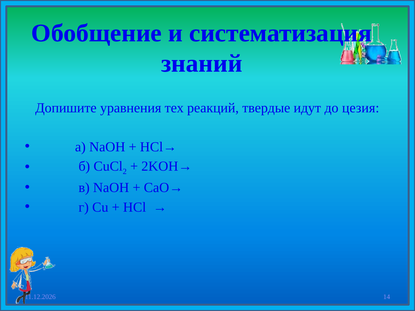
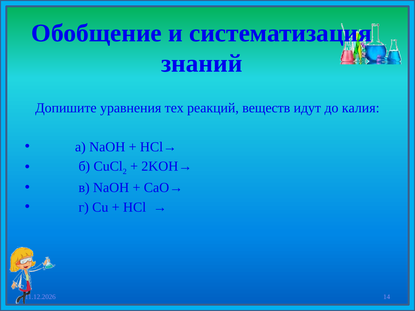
твердые: твердые -> веществ (266, 108)
цезия: цезия -> калия (361, 108)
